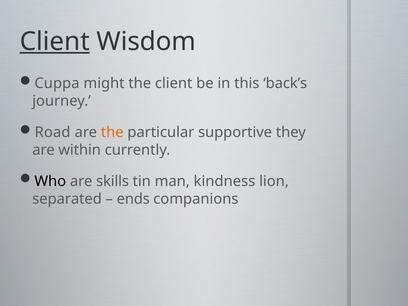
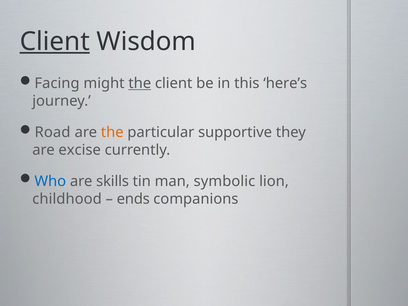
Cuppa: Cuppa -> Facing (57, 83)
the underline: none -> present (140, 83)
back’s: back’s -> here’s (285, 83)
within: within -> excise (80, 150)
Who colour: black -> blue (50, 181)
kindness: kindness -> symbolic (224, 181)
separated: separated -> childhood (67, 199)
